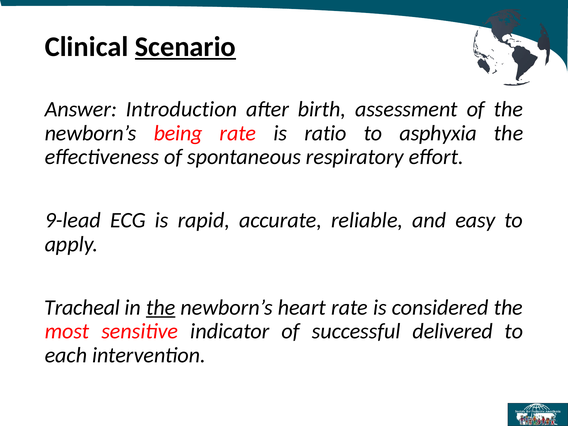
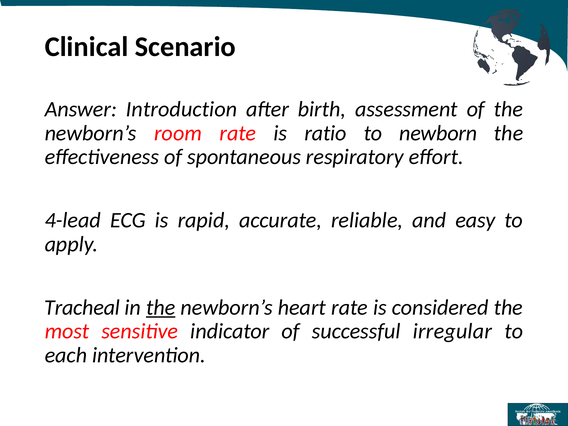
Scenario underline: present -> none (185, 47)
being: being -> room (178, 133)
asphyxia: asphyxia -> newborn (438, 133)
9-lead: 9-lead -> 4-lead (73, 220)
delivered: delivered -> irregular (452, 331)
